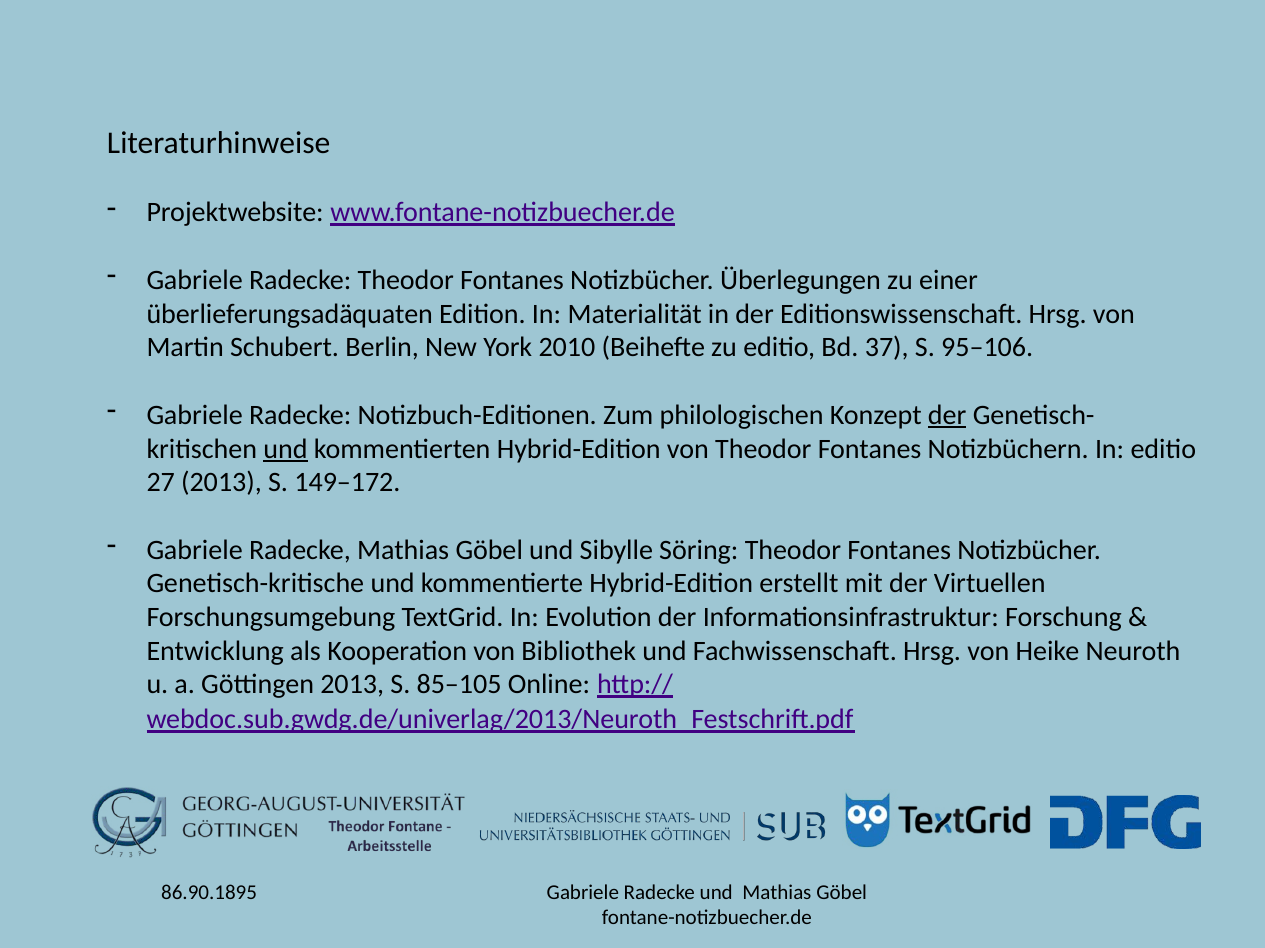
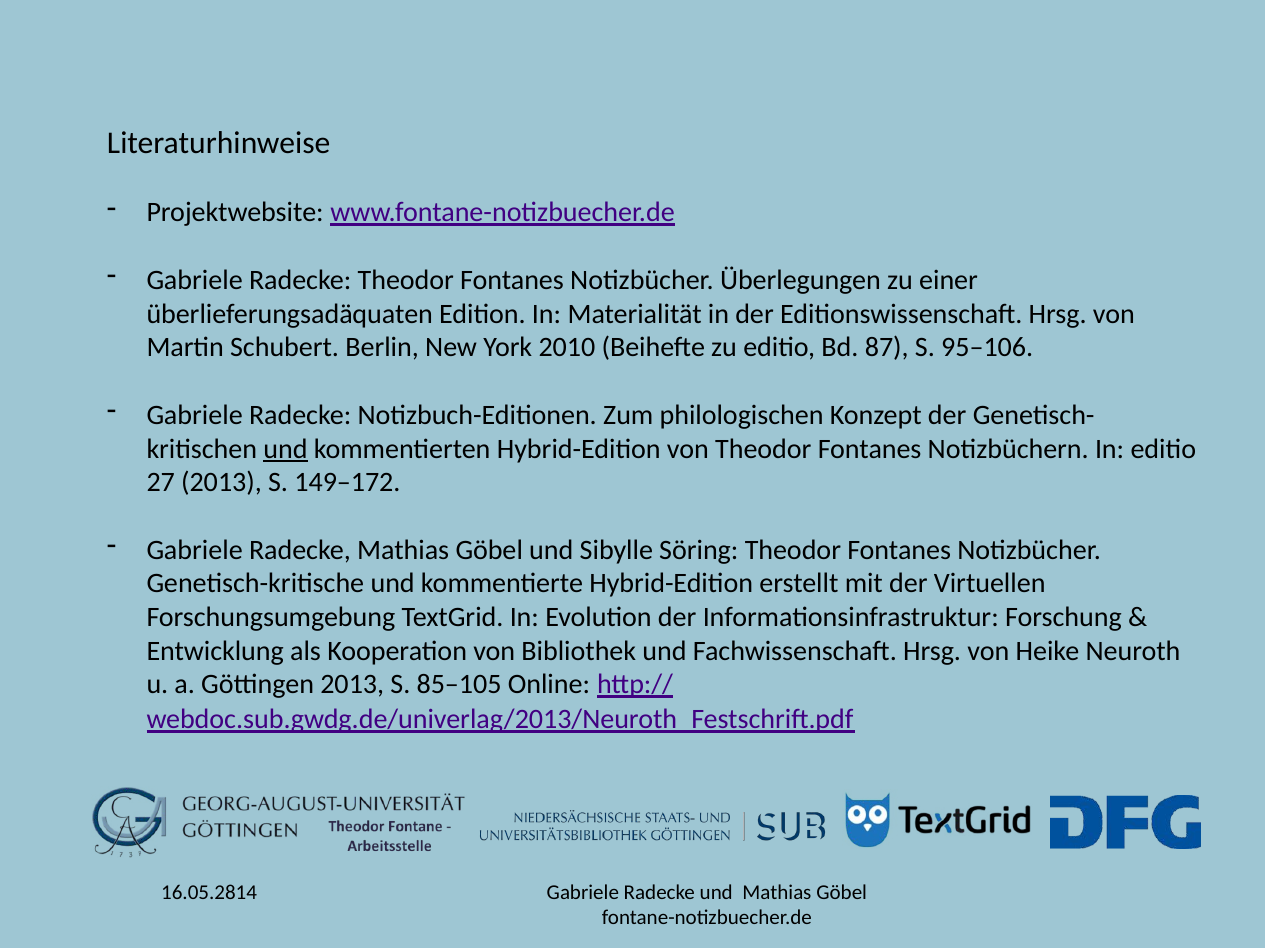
37: 37 -> 87 (887, 348)
der underline: present -> none (947, 415)
86.90.1895: 86.90.1895 -> 16.05.2814 (209, 893)
